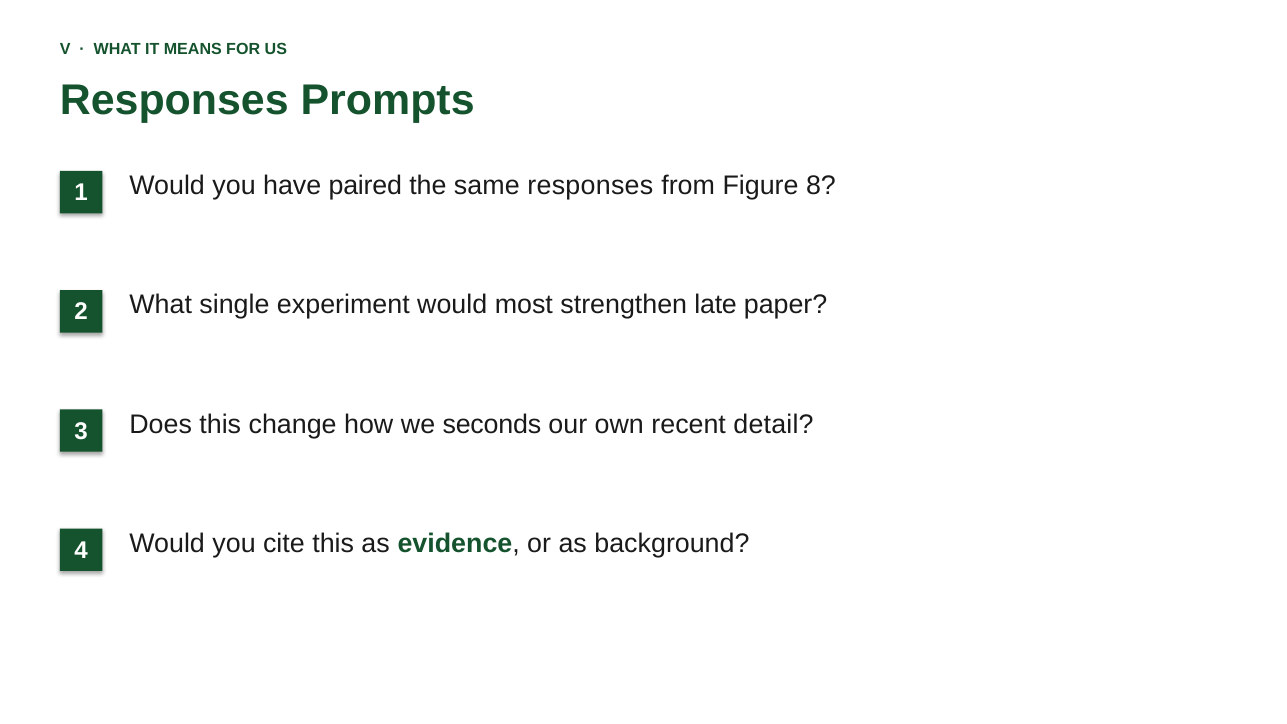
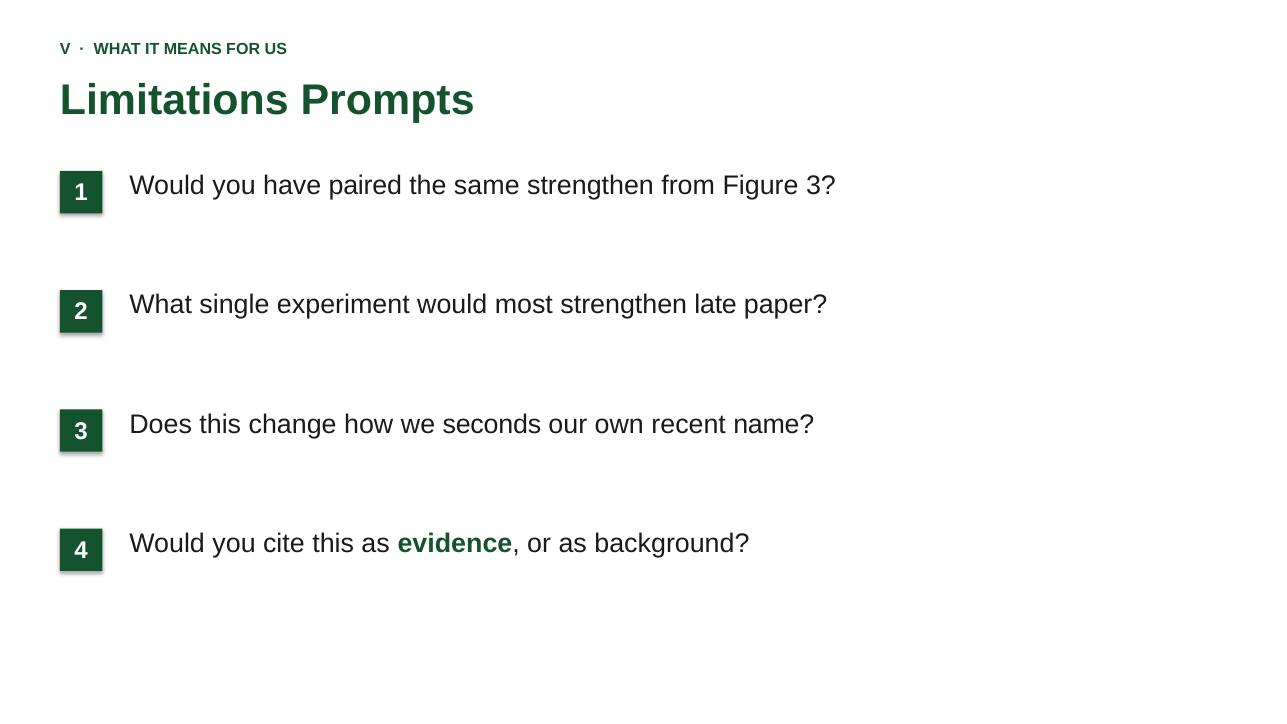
Responses: Responses -> Limitations (174, 101)
same responses: responses -> strengthen (591, 186)
Figure 8: 8 -> 3 (821, 186)
detail: detail -> name (774, 424)
